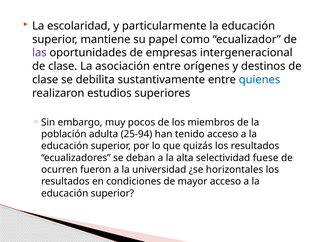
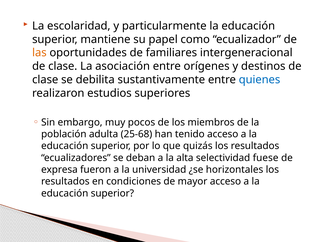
las colour: purple -> orange (39, 53)
empresas: empresas -> familiares (171, 53)
25-94: 25-94 -> 25-68 (136, 134)
ocurren: ocurren -> expresa (59, 169)
